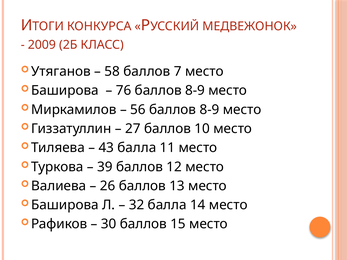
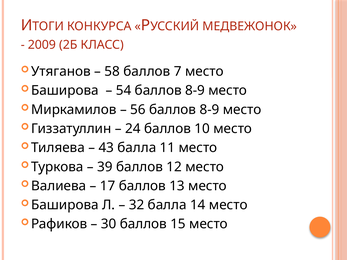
76: 76 -> 54 (124, 91)
27: 27 -> 24 (133, 129)
26: 26 -> 17 (108, 186)
